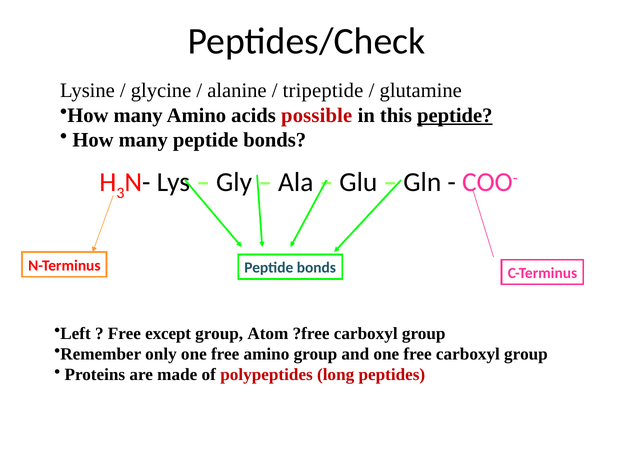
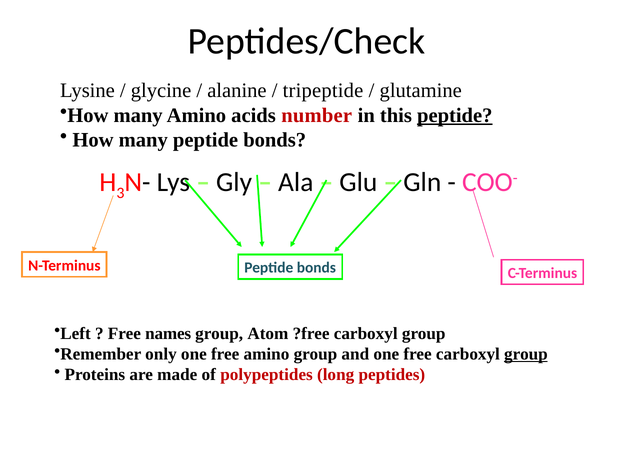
possible: possible -> number (317, 115)
except: except -> names (168, 333)
group underline: none -> present (526, 354)
